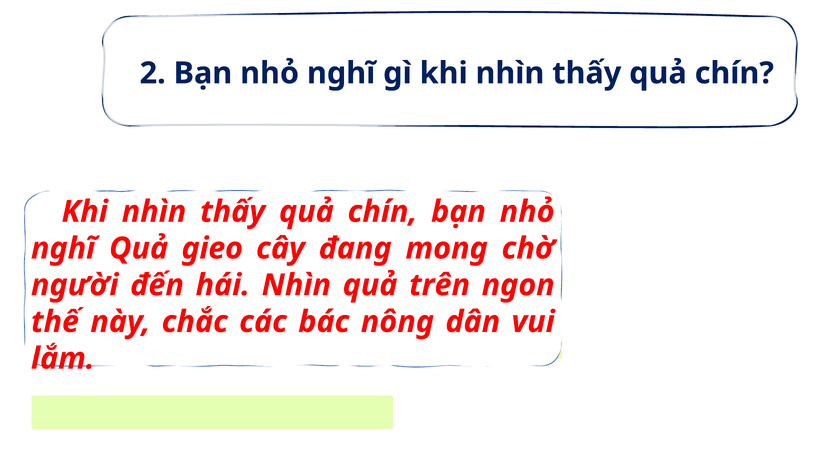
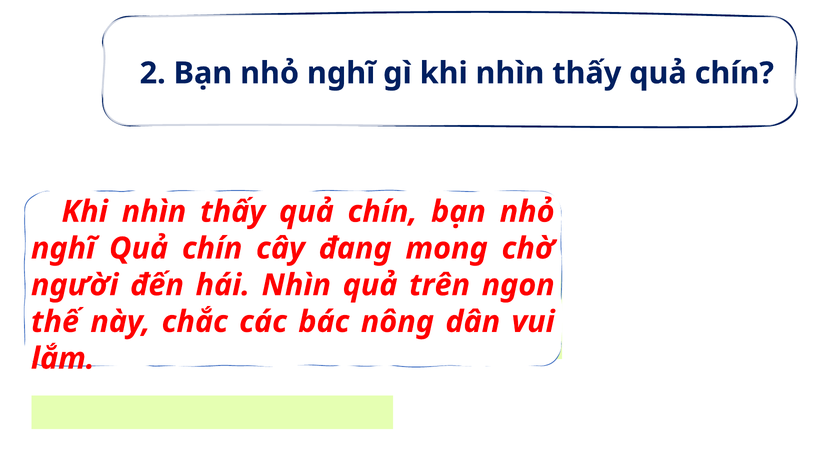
nghĩ Quả gieo: gieo -> chín (212, 248)
